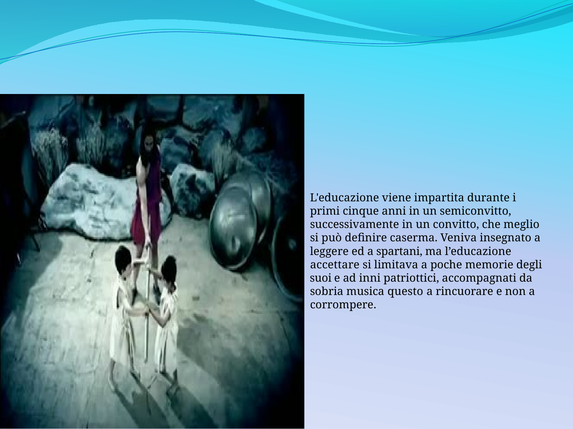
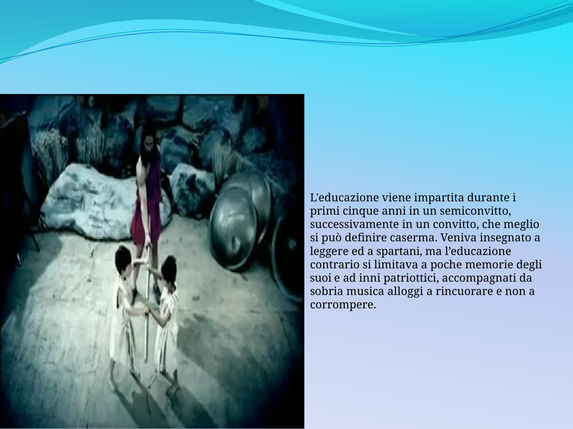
accettare: accettare -> contrario (335, 265)
questo: questo -> alloggi (405, 292)
